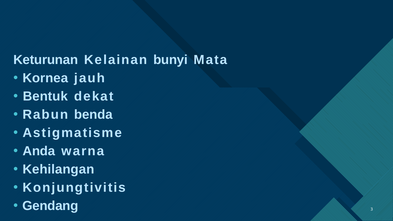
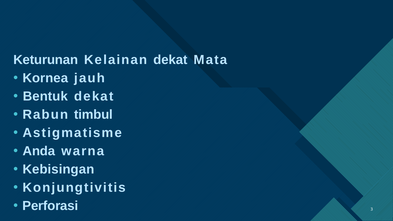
Kelainan bunyi: bunyi -> dekat (170, 60)
benda: benda -> timbul (94, 114)
Kehilangan: Kehilangan -> Kebisingan (58, 169)
Gendang: Gendang -> Perforasi (50, 206)
